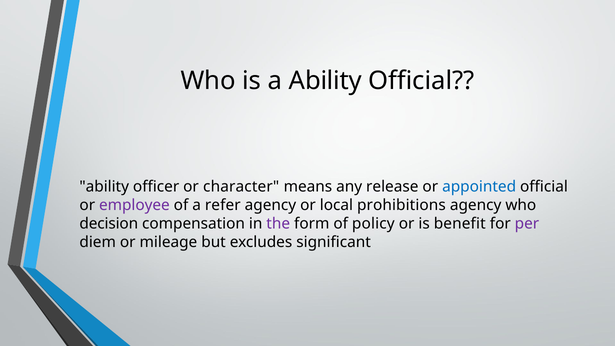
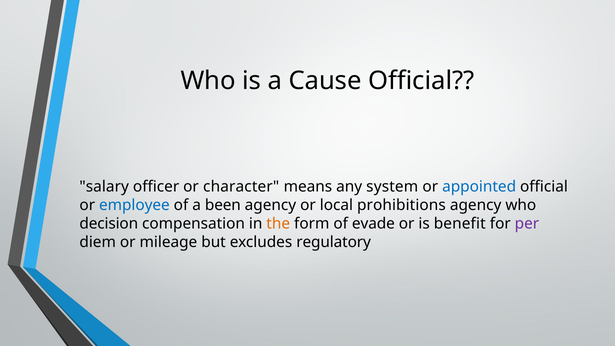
a Ability: Ability -> Cause (325, 81)
ability: ability -> salary (104, 187)
release: release -> system (392, 187)
employee colour: purple -> blue (134, 205)
refer: refer -> been (223, 205)
the colour: purple -> orange (278, 224)
policy: policy -> evade (373, 224)
significant: significant -> regulatory (334, 242)
